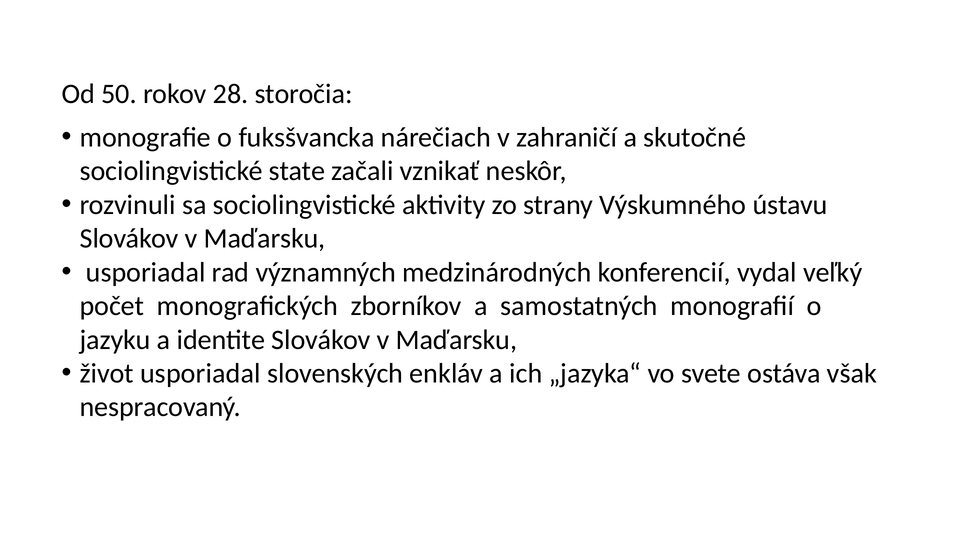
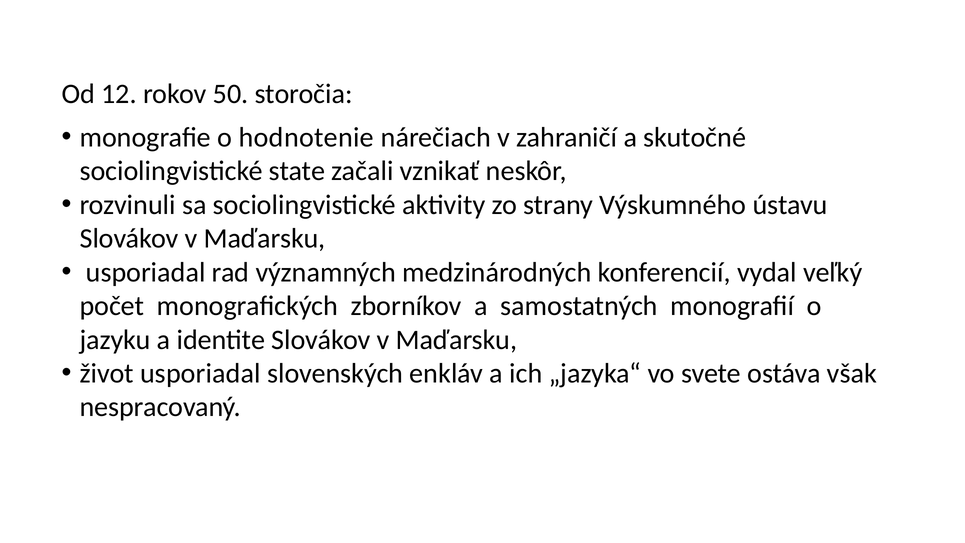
50: 50 -> 12 (119, 94)
28: 28 -> 50 (231, 94)
fuksšvancka: fuksšvancka -> hodnotenie (306, 137)
